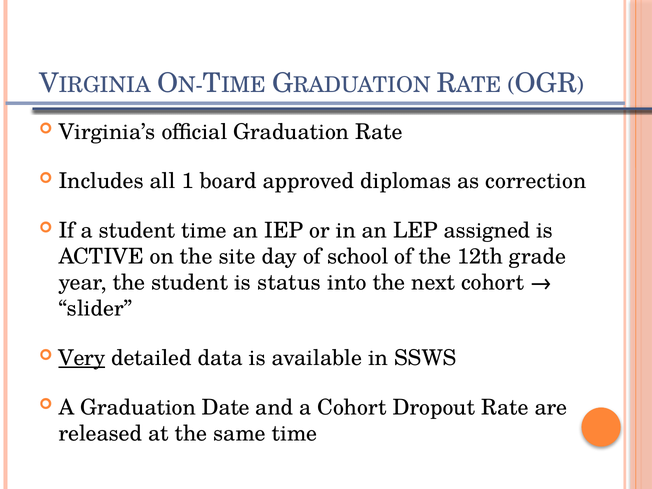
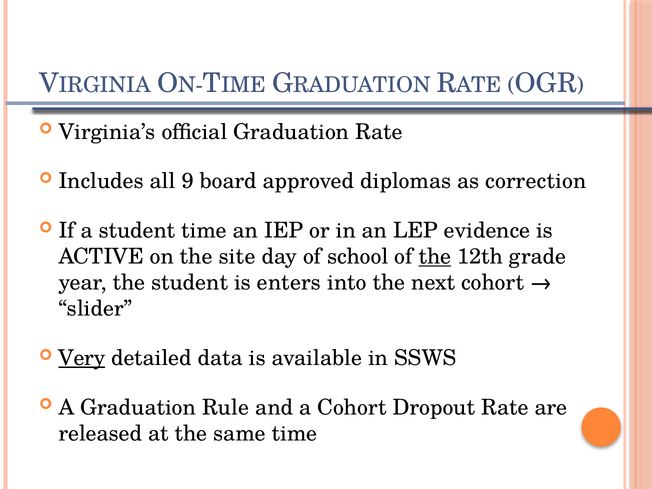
1: 1 -> 9 (188, 181)
assigned: assigned -> evidence (487, 230)
the underline: none -> present (435, 257)
status: status -> enters (289, 283)
Date: Date -> Rule (226, 407)
